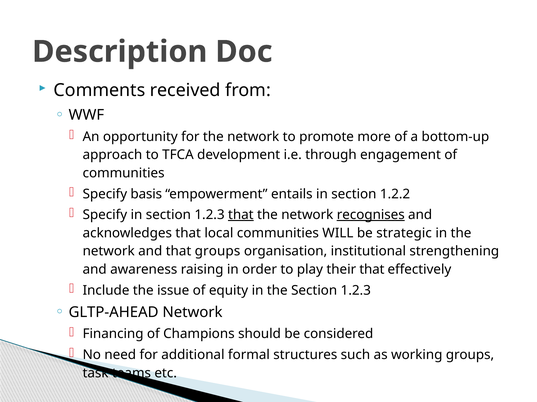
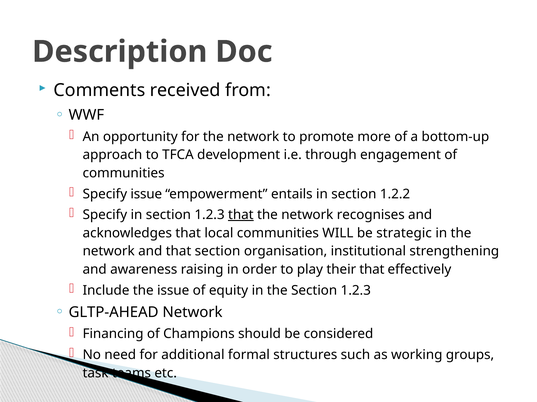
Specify basis: basis -> issue (146, 194)
recognises underline: present -> none (371, 215)
that groups: groups -> section (218, 252)
